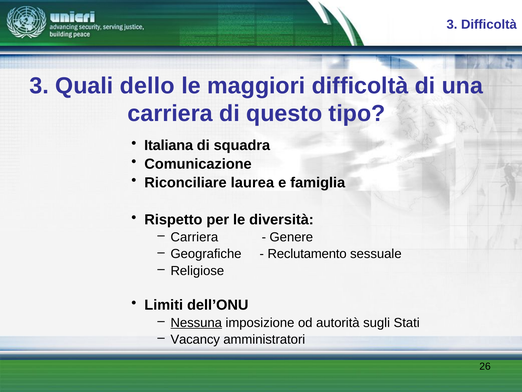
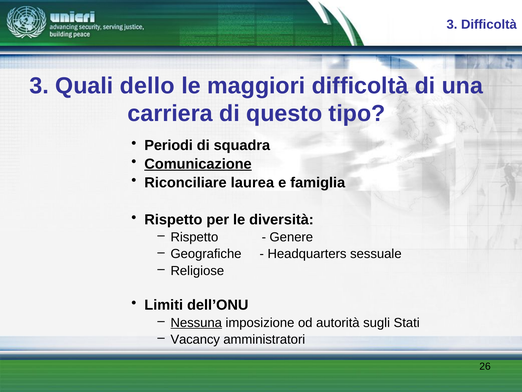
Italiana: Italiana -> Periodi (169, 145)
Comunicazione underline: none -> present (198, 164)
Carriera: Carriera -> Rispetto (194, 237)
Reclutamento: Reclutamento -> Headquarters (307, 254)
